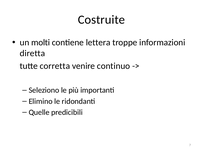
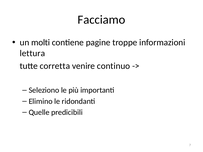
Costruite: Costruite -> Facciamo (101, 20)
lettera: lettera -> pagine (98, 43)
diretta: diretta -> lettura (32, 53)
